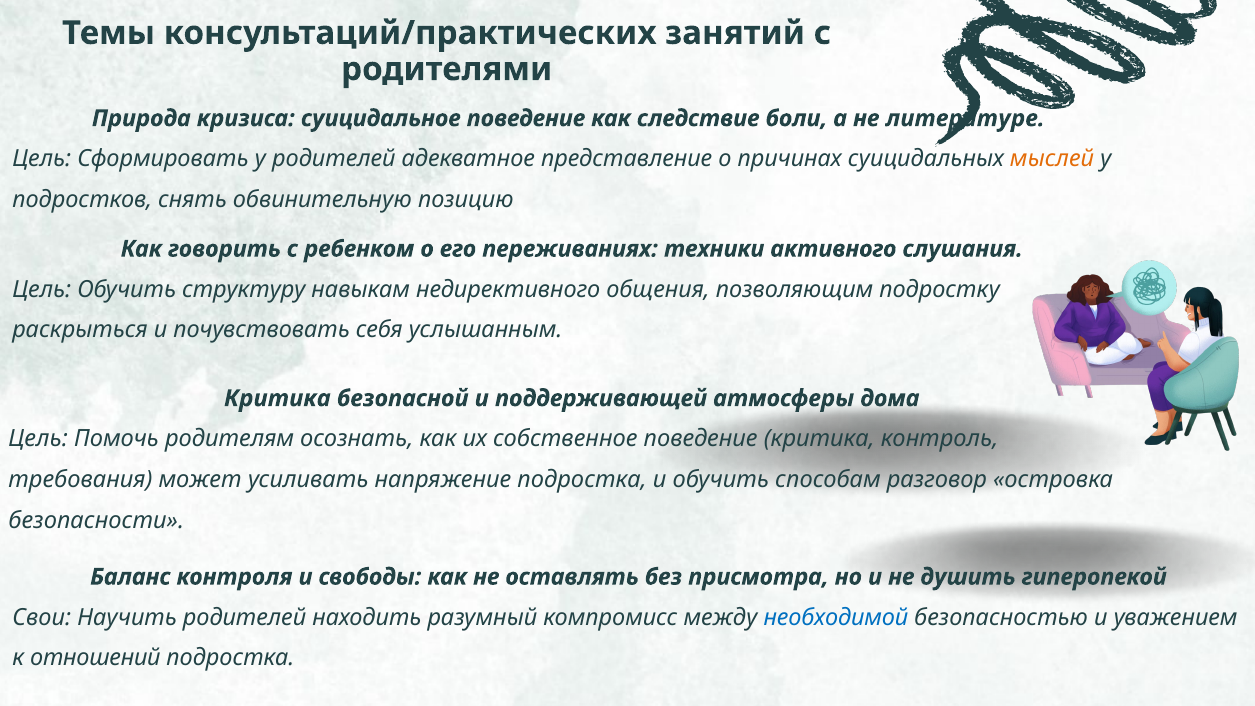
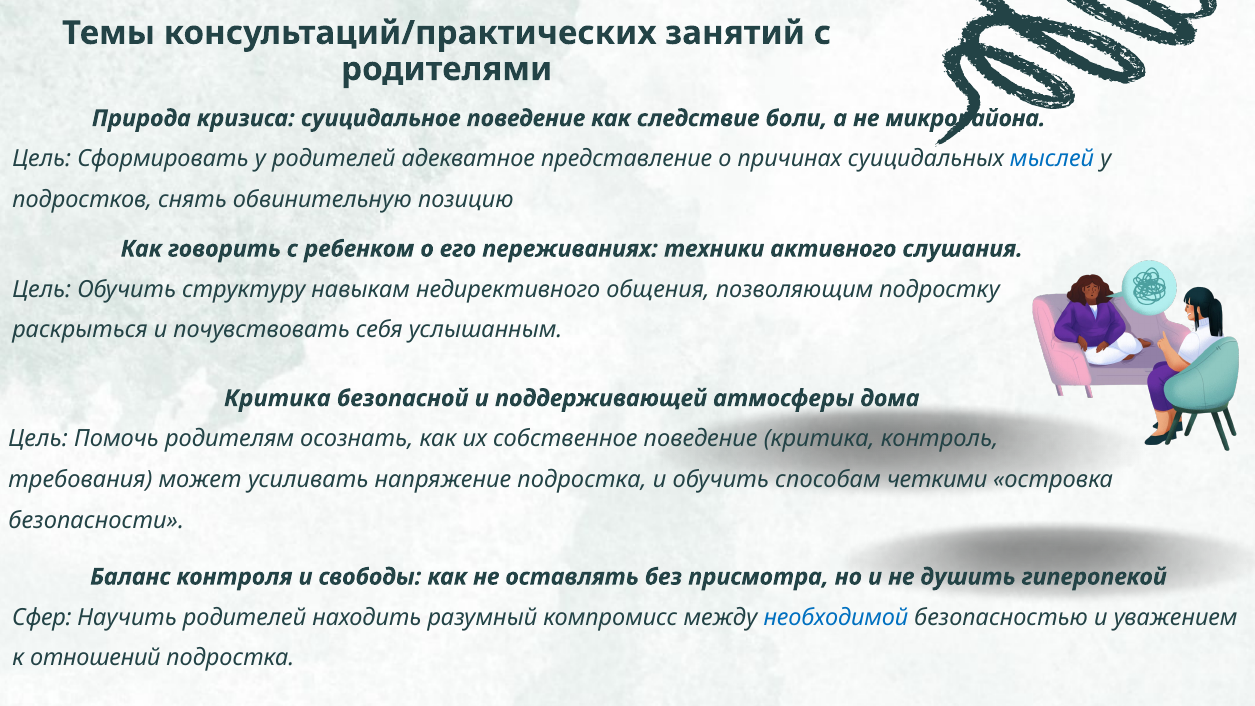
литературе: литературе -> микрорайона (965, 118)
мыслей colour: orange -> blue (1052, 159)
разговор: разговор -> четкими (937, 480)
Свои: Свои -> Сфер (42, 617)
